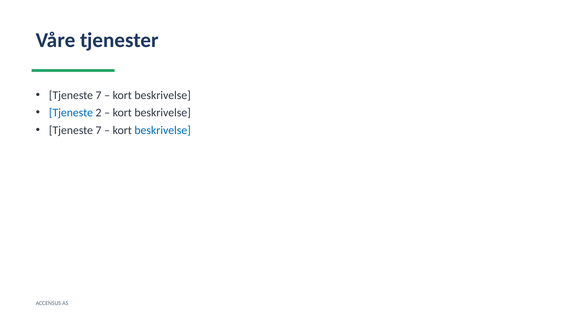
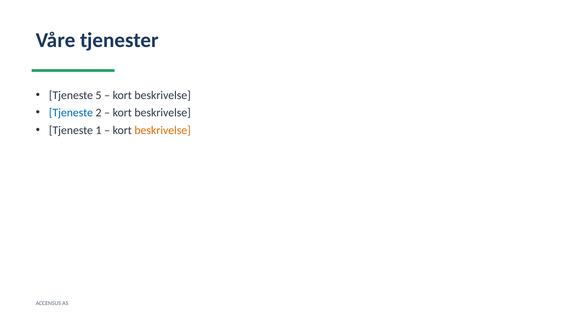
7: 7 -> 5 (99, 95)
7: 7 -> 1 (99, 130)
beskrivelse colour: blue -> orange (163, 130)
